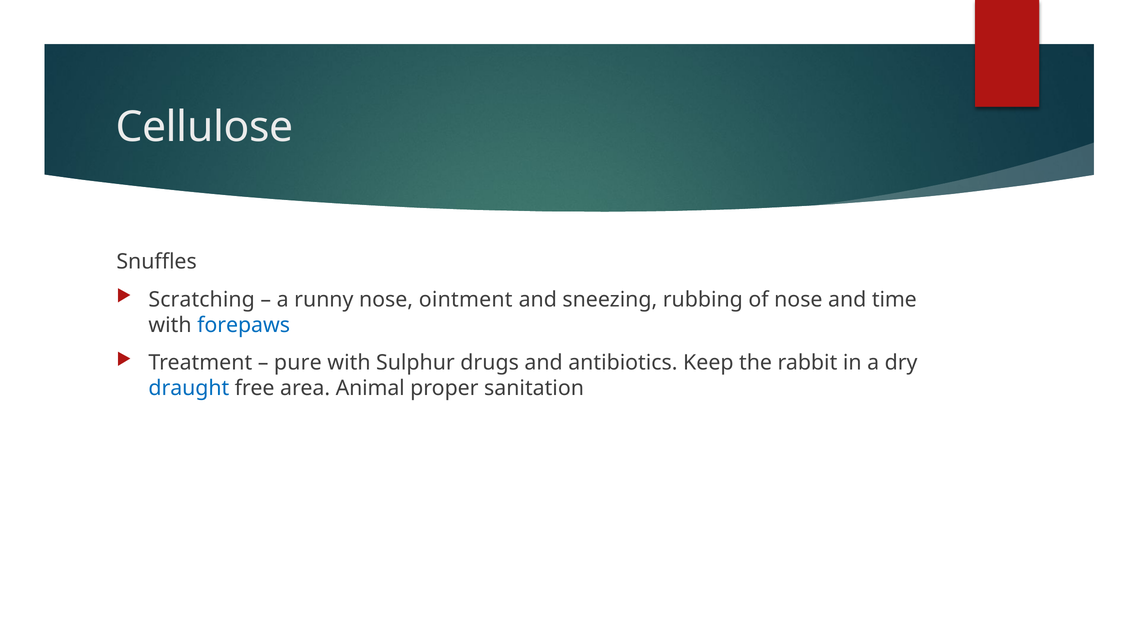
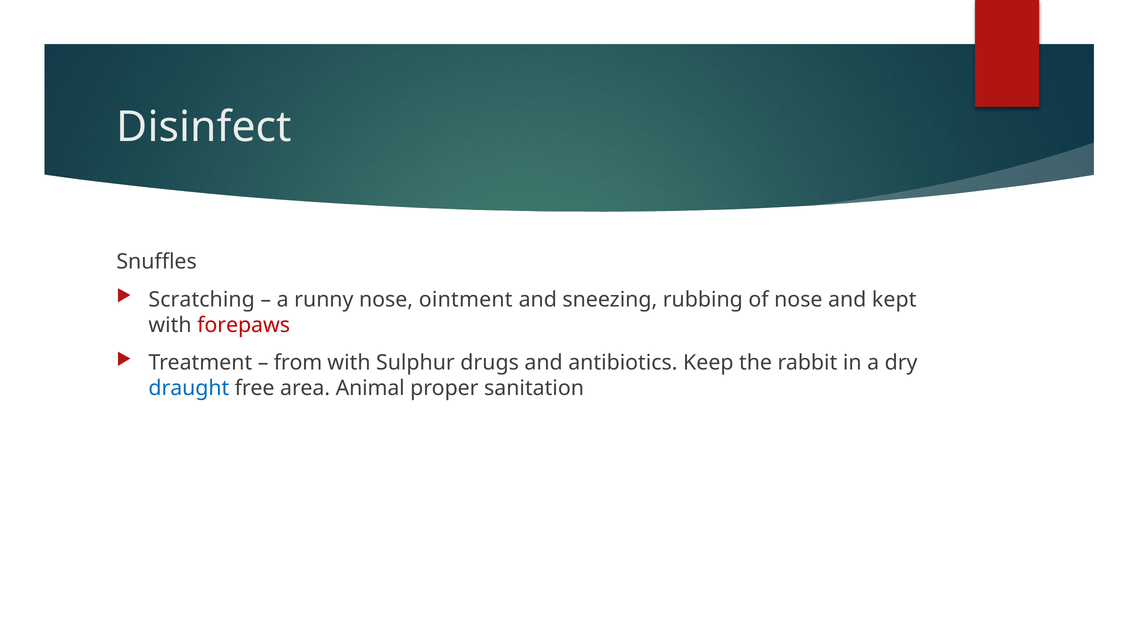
Cellulose: Cellulose -> Disinfect (204, 127)
time: time -> kept (894, 299)
forepaws colour: blue -> red (244, 325)
pure: pure -> from (298, 362)
